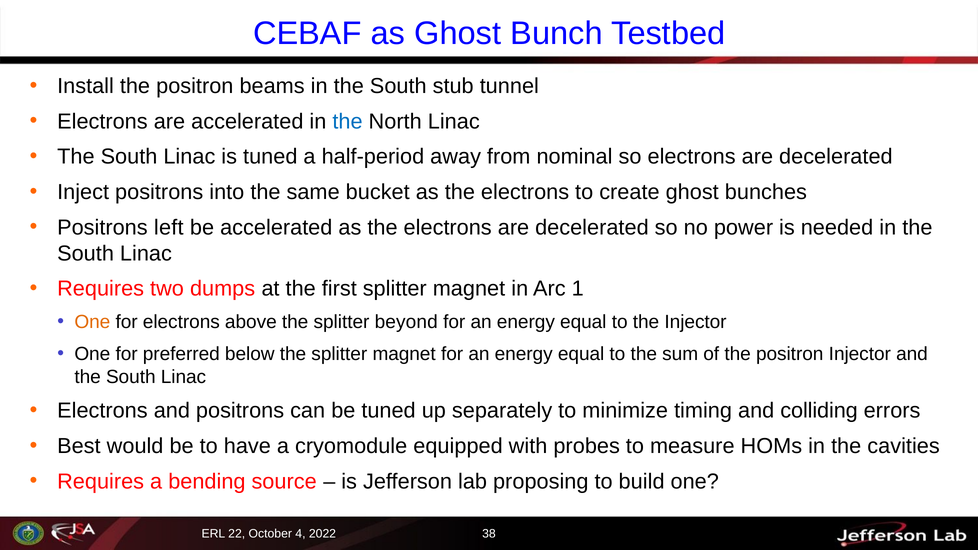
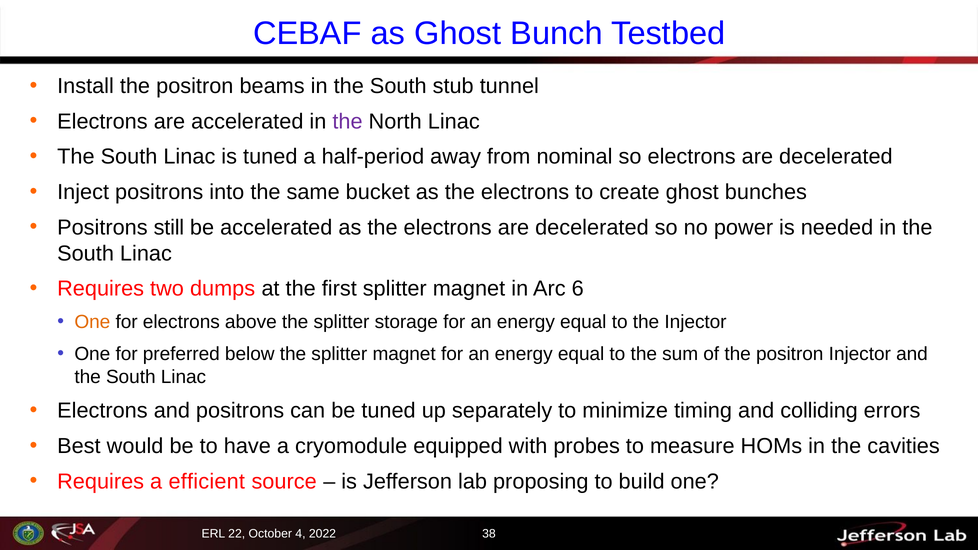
the colour: blue -> purple (347, 122)
left: left -> still (169, 227)
1: 1 -> 6 (578, 289)
beyond: beyond -> storage (406, 322)
bending: bending -> efficient (207, 481)
